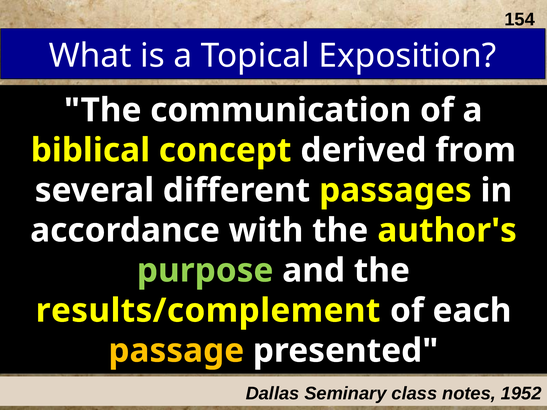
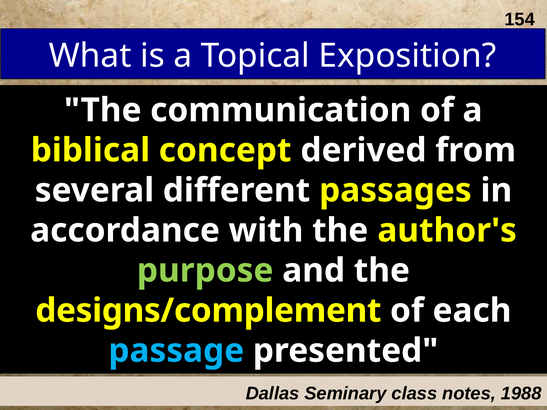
results/complement: results/complement -> designs/complement (208, 311)
passage colour: yellow -> light blue (176, 351)
1952: 1952 -> 1988 (521, 394)
